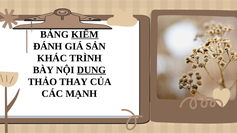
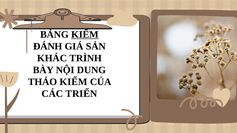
DUNG underline: present -> none (91, 70)
THẢO THAY: THAY -> KIỂM (73, 82)
MẠNH: MẠNH -> TRIỂN (81, 94)
